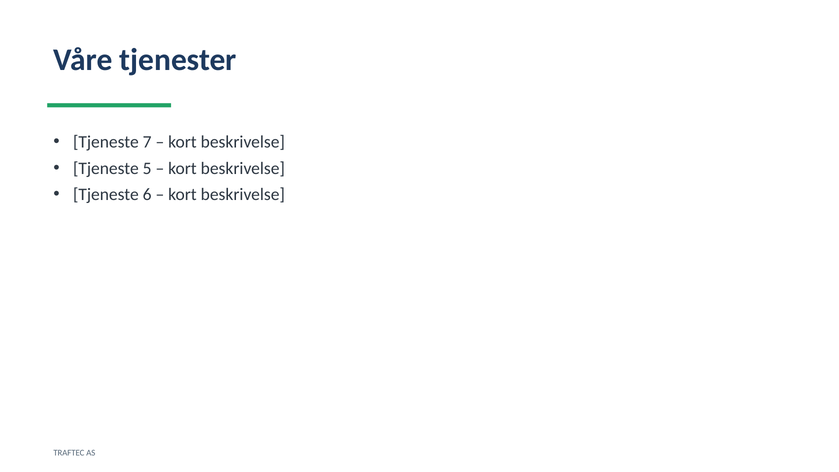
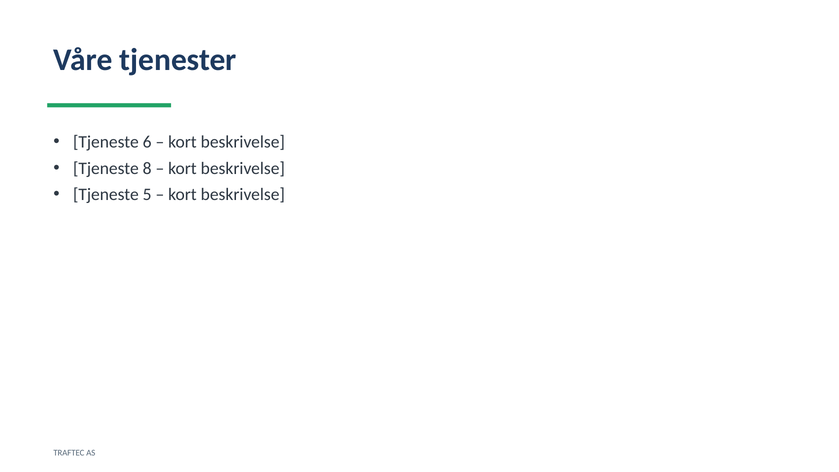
7: 7 -> 6 (147, 142)
5: 5 -> 8 (147, 168)
6: 6 -> 5 (147, 195)
